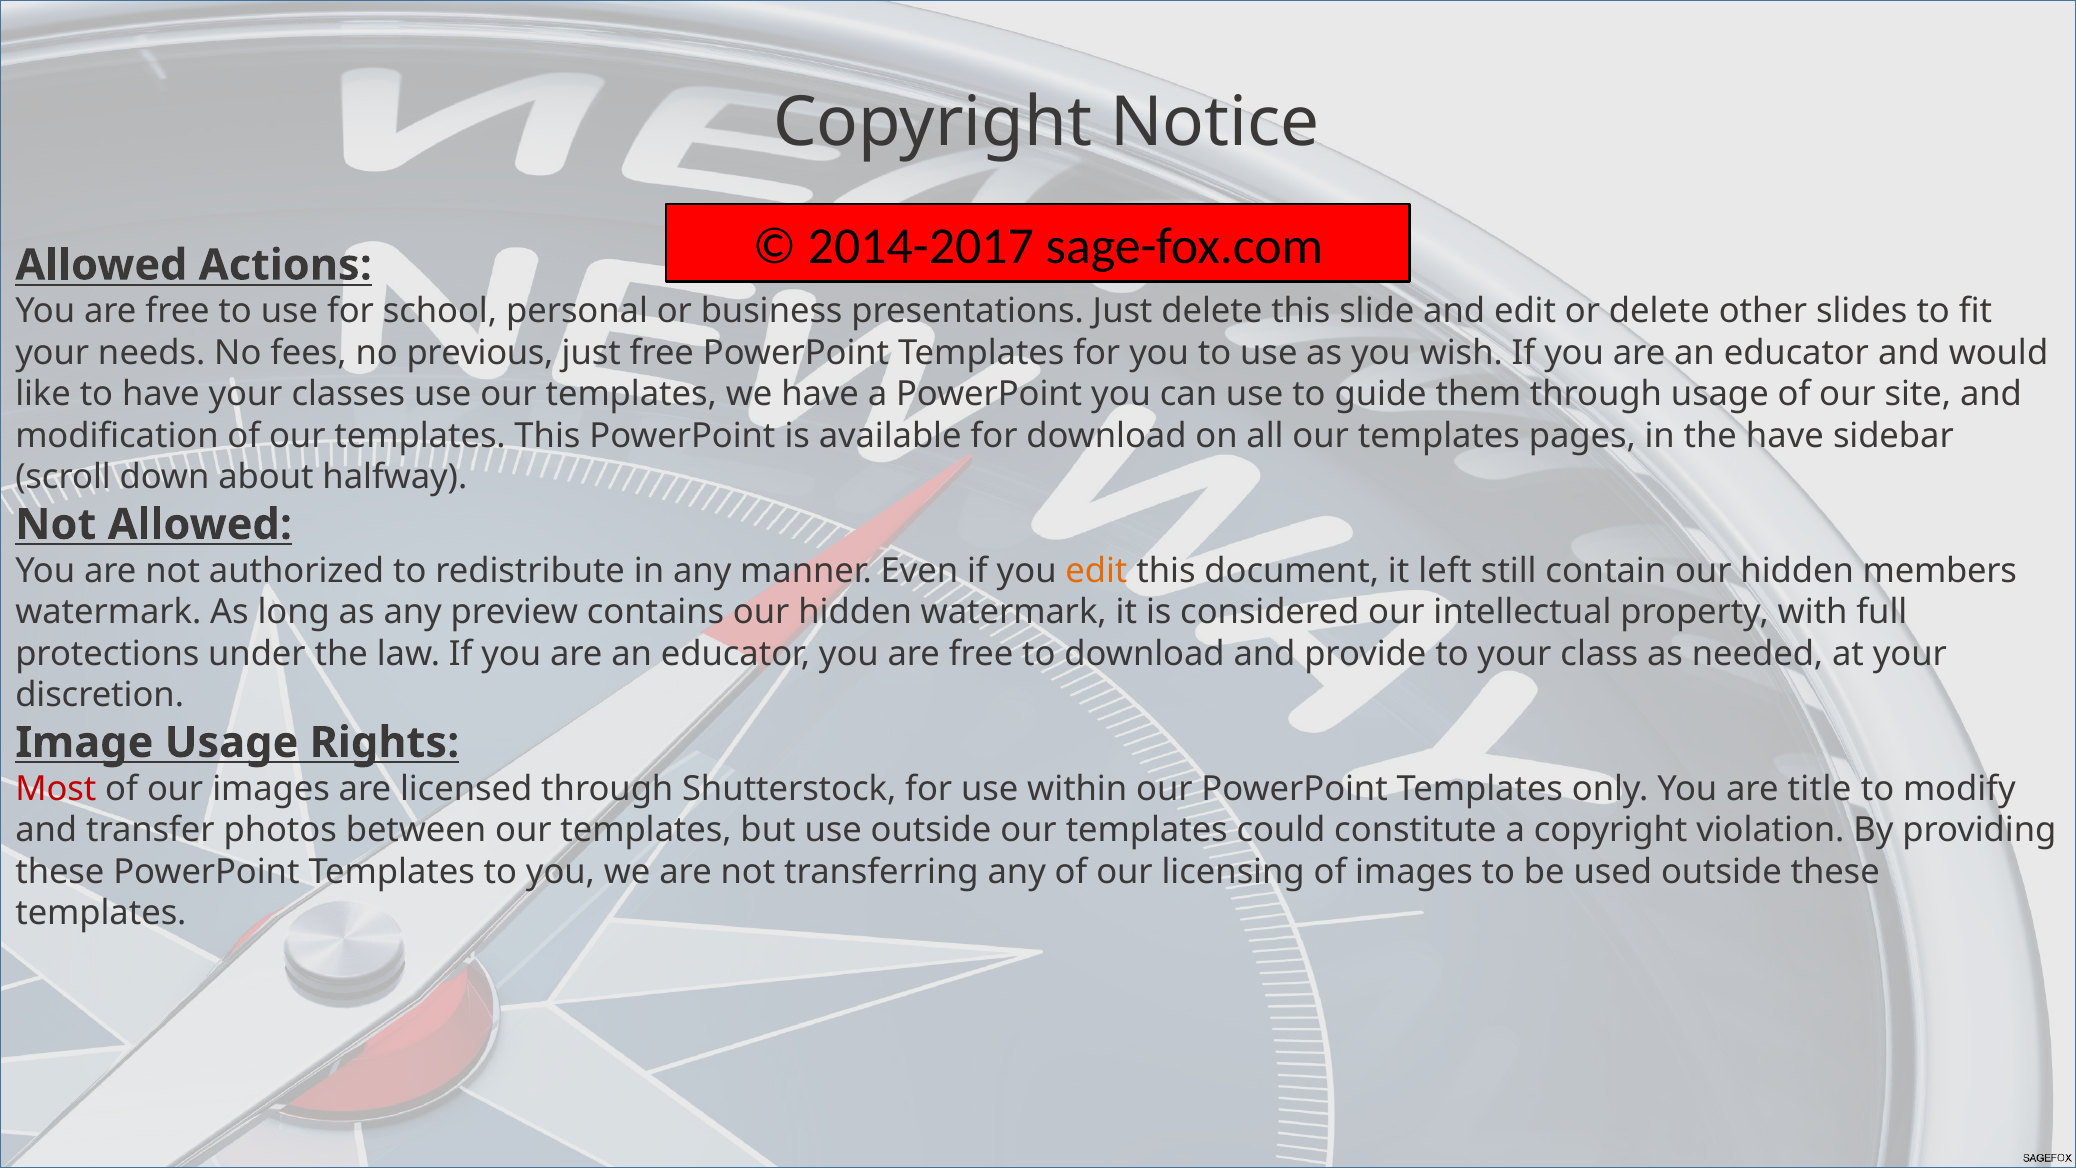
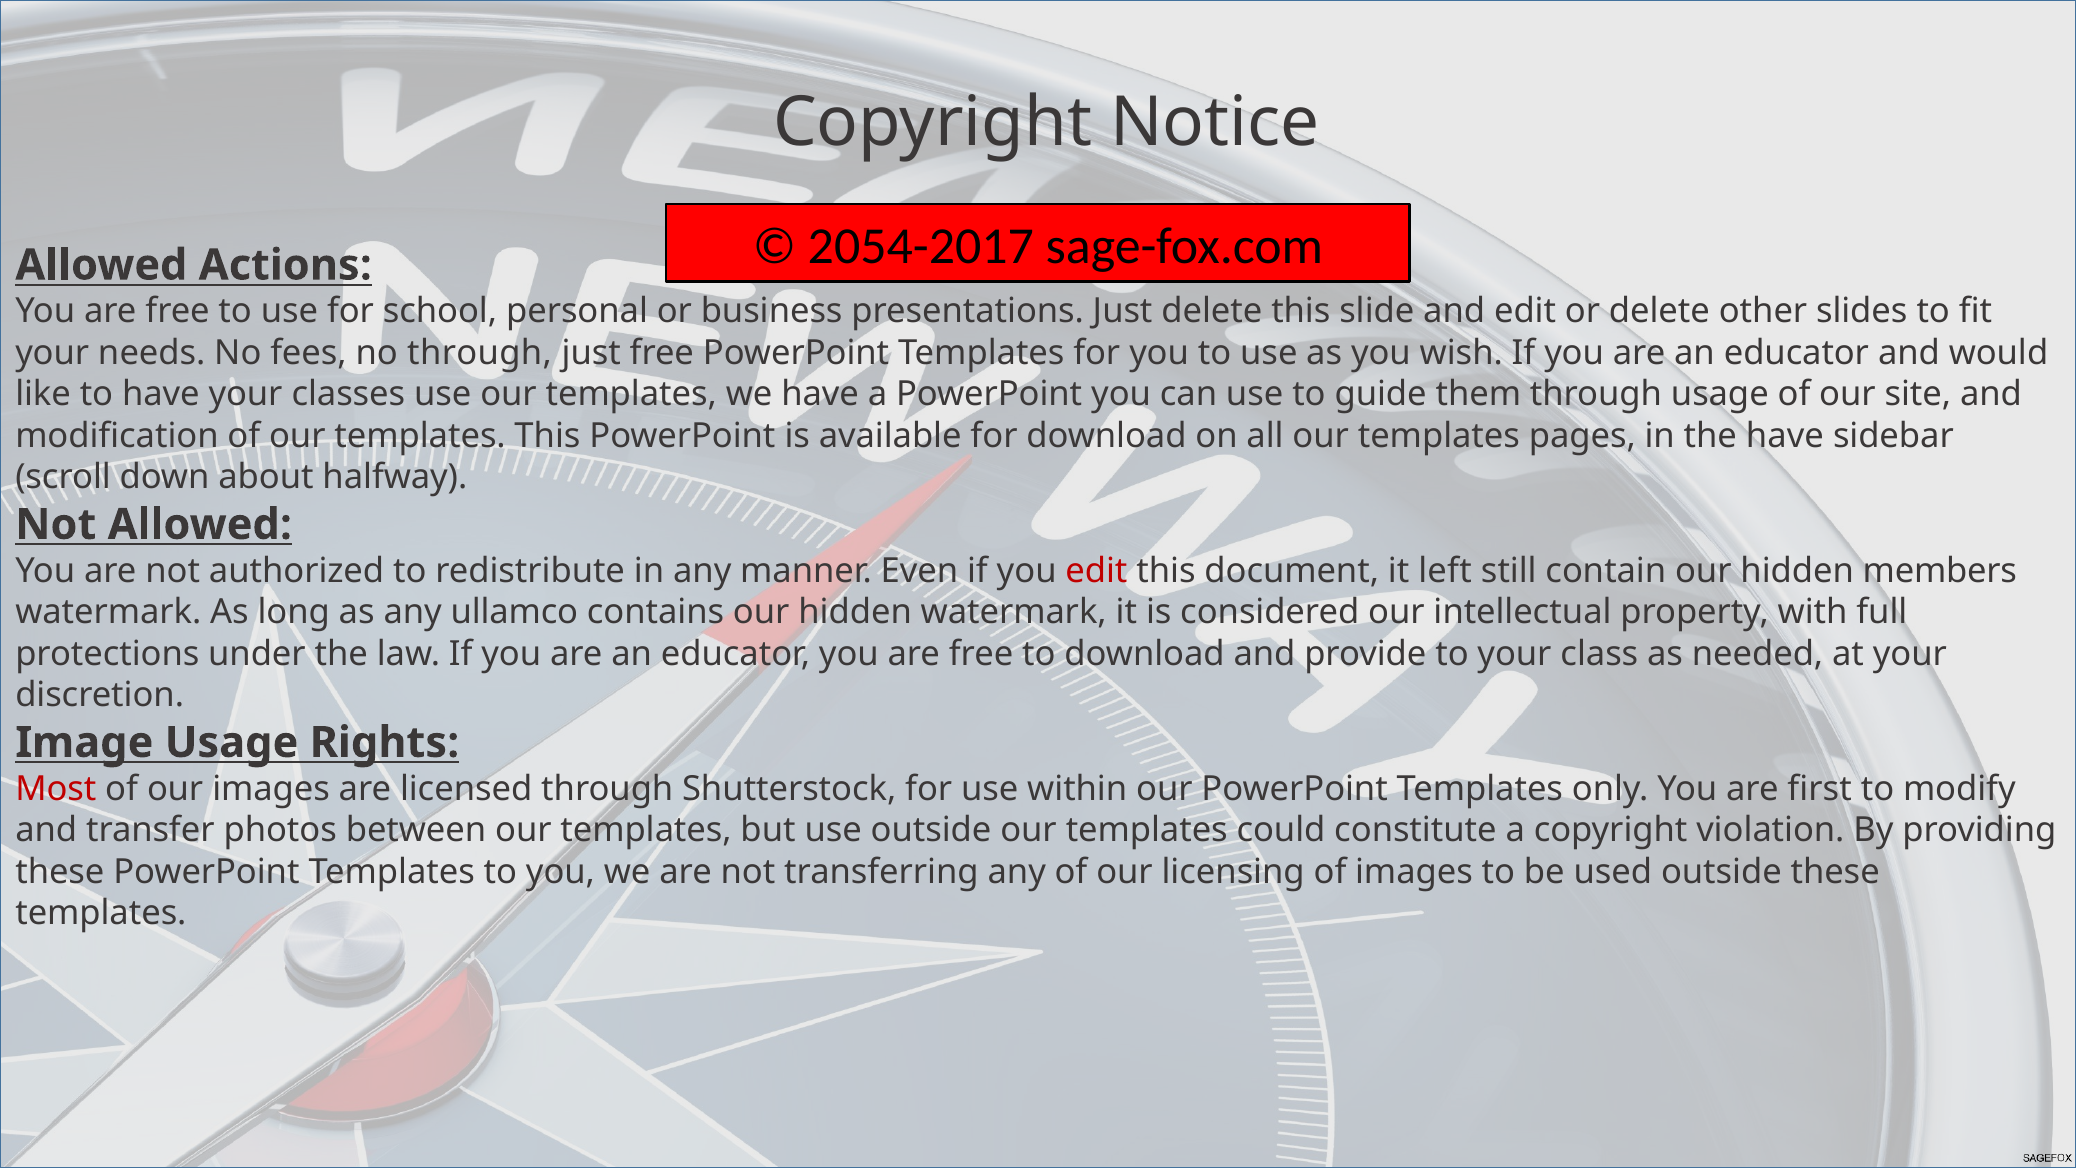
2014-2017: 2014-2017 -> 2054-2017 (921, 246)
no previous: previous -> through (480, 353)
edit colour: orange -> red (1096, 571)
preview: preview -> ullamco (514, 612)
title: title -> first (1820, 789)
